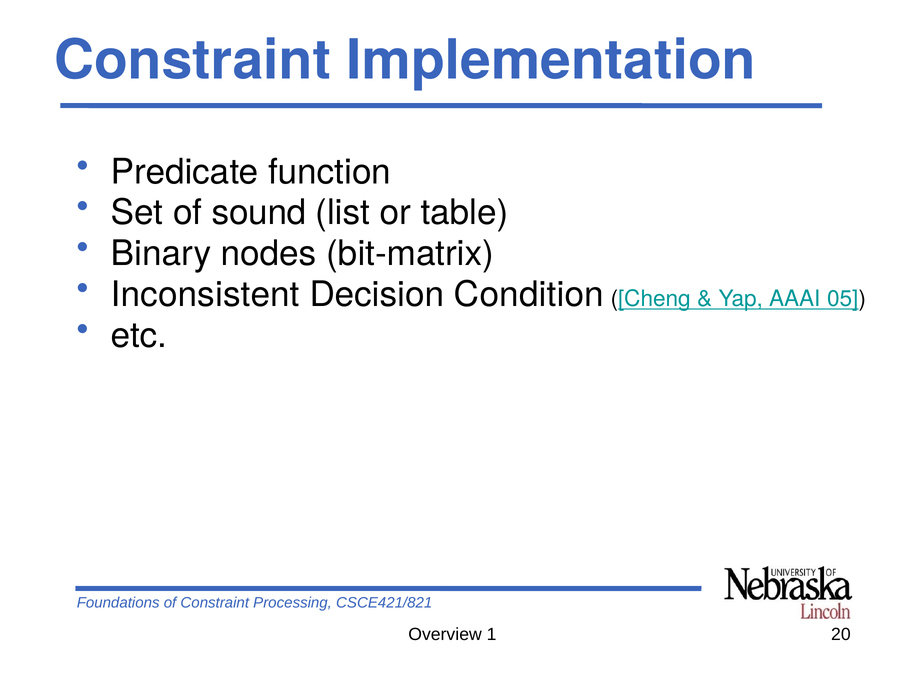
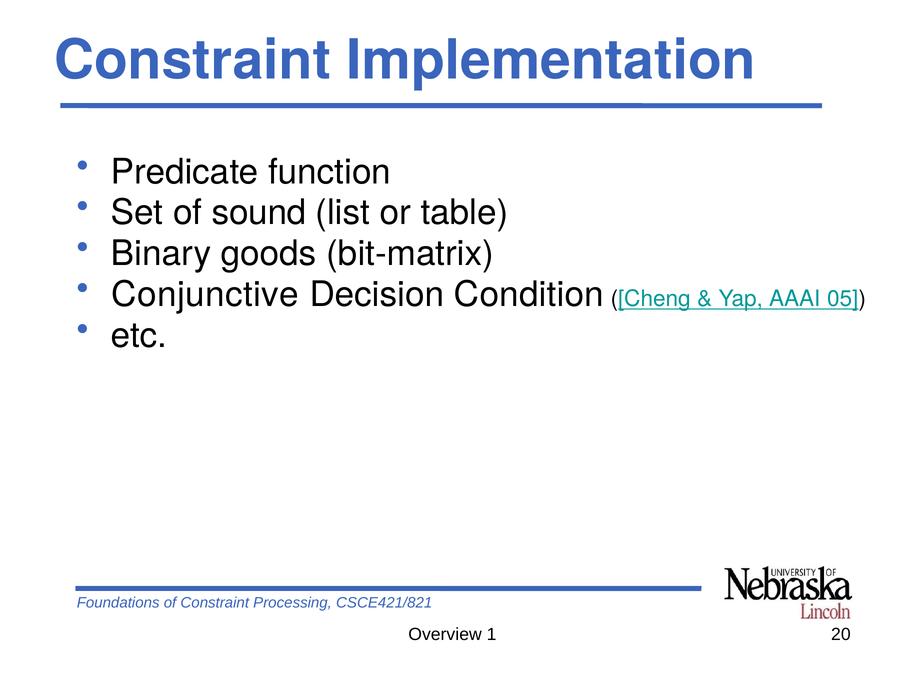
nodes: nodes -> goods (269, 254)
Inconsistent: Inconsistent -> Conjunctive (205, 294)
